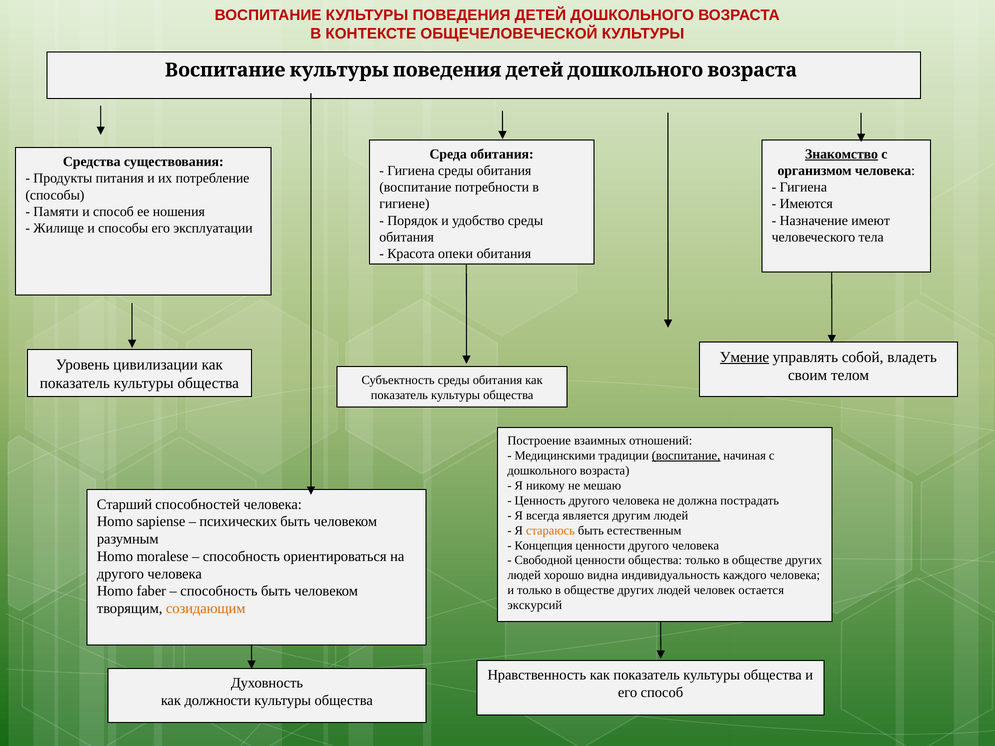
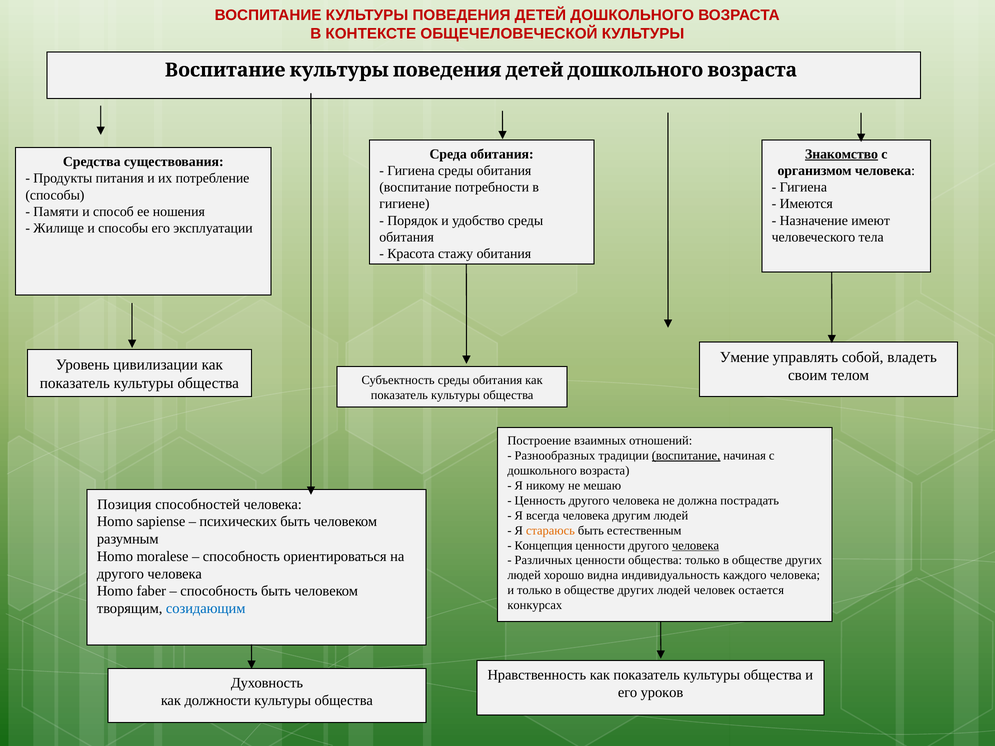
опеки: опеки -> стажу (456, 254)
Умение underline: present -> none (745, 357)
Медицинскими: Медицинскими -> Разнообразных (555, 456)
Старший: Старший -> Позиция (124, 504)
всегда является: является -> человека (586, 516)
человека underline: none -> present (696, 546)
Свободной: Свободной -> Различных (543, 561)
экскурсий: экскурсий -> конкурсах (535, 605)
созидающим colour: orange -> blue (206, 609)
его способ: способ -> уроков (662, 693)
